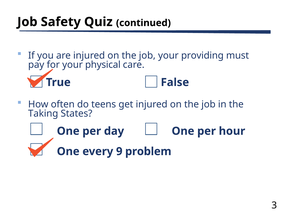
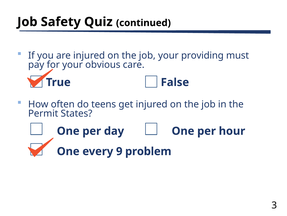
physical: physical -> obvious (103, 65)
Taking: Taking -> Permit (43, 113)
